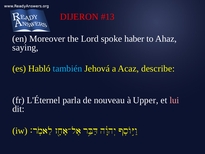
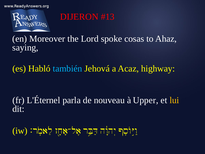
haber: haber -> cosas (134, 39)
describe: describe -> highway (158, 68)
lui colour: pink -> yellow (174, 100)
